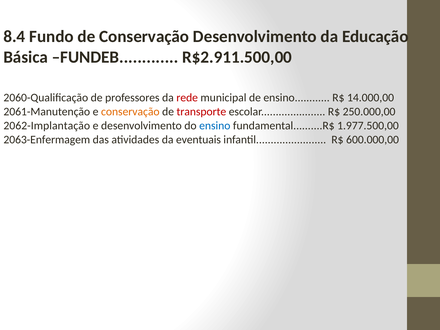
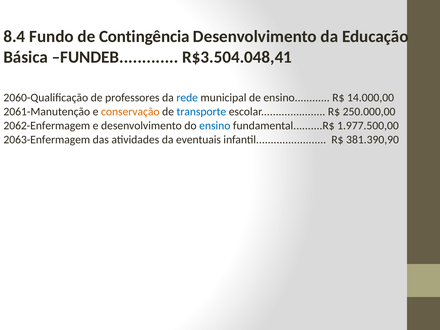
de Conservação: Conservação -> Contingência (144, 37)
R$2.911.500,00: R$2.911.500,00 -> R$3.504.048,41 (237, 57)
rede colour: red -> blue (187, 98)
transporte colour: red -> blue (201, 112)
2062-Implantação: 2062-Implantação -> 2062-Enfermagem (47, 126)
600.000,00: 600.000,00 -> 381.390,90 (373, 140)
